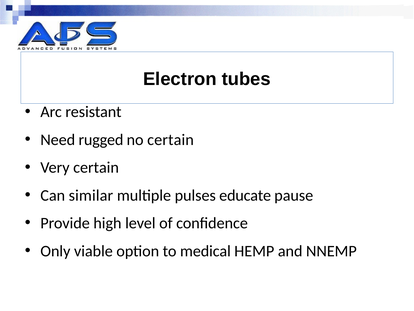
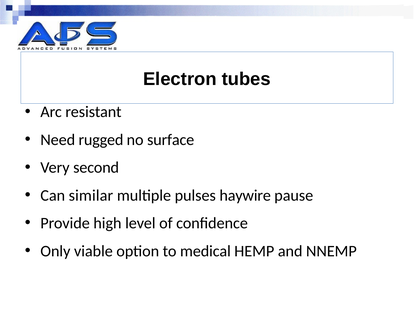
no certain: certain -> surface (171, 140)
Very certain: certain -> second (96, 167)
educate: educate -> haywire (245, 195)
